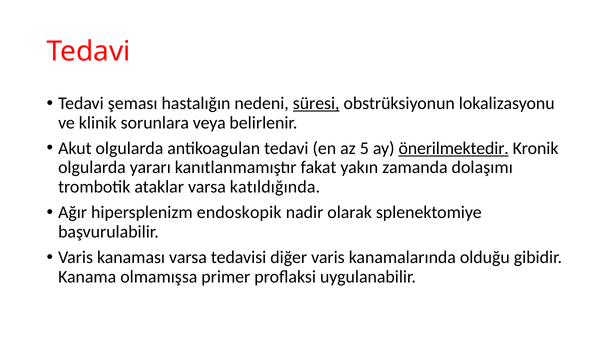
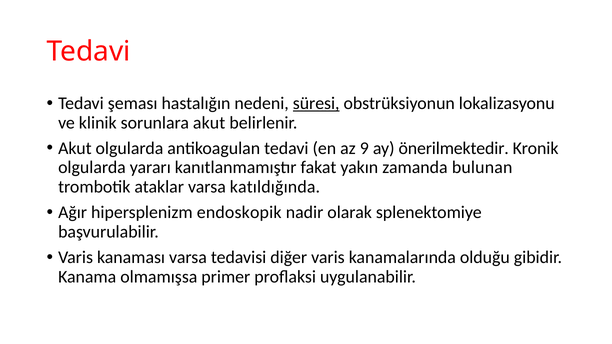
sorunlara veya: veya -> akut (209, 123)
5: 5 -> 9 (364, 148)
önerilmektedir underline: present -> none (454, 148)
dolaşımı: dolaşımı -> bulunan (482, 168)
